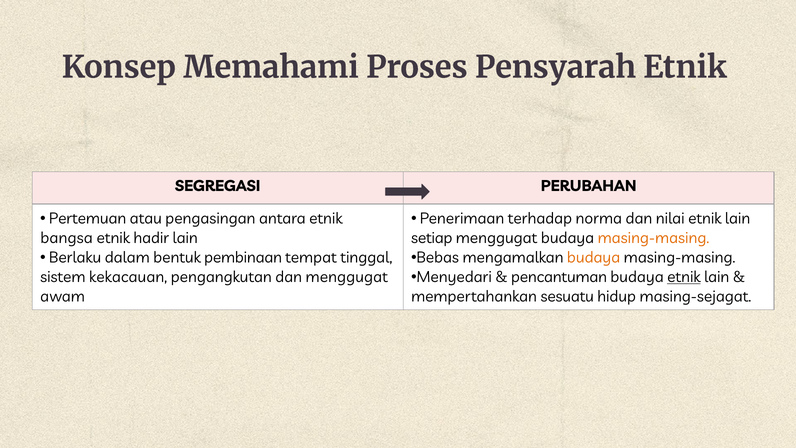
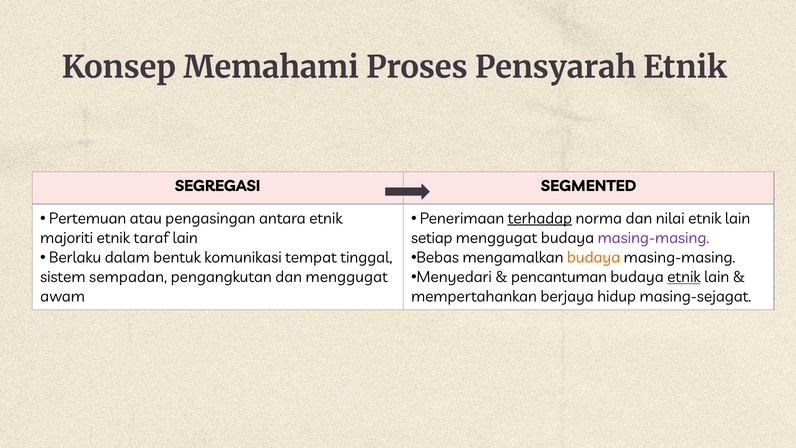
PERUBAHAN: PERUBAHAN -> SEGMENTED (589, 186)
terhadap underline: none -> present (540, 218)
bangsa: bangsa -> majoriti (67, 238)
hadir: hadir -> taraf (151, 238)
masing-masing colour: orange -> purple (653, 238)
pembinaan: pembinaan -> komunikasi (243, 257)
kekacauan: kekacauan -> sempadan (128, 277)
sesuatu: sesuatu -> berjaya (567, 296)
